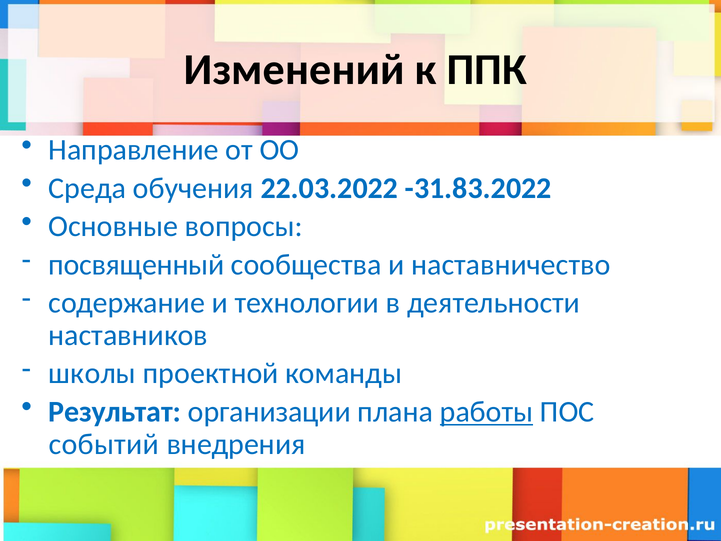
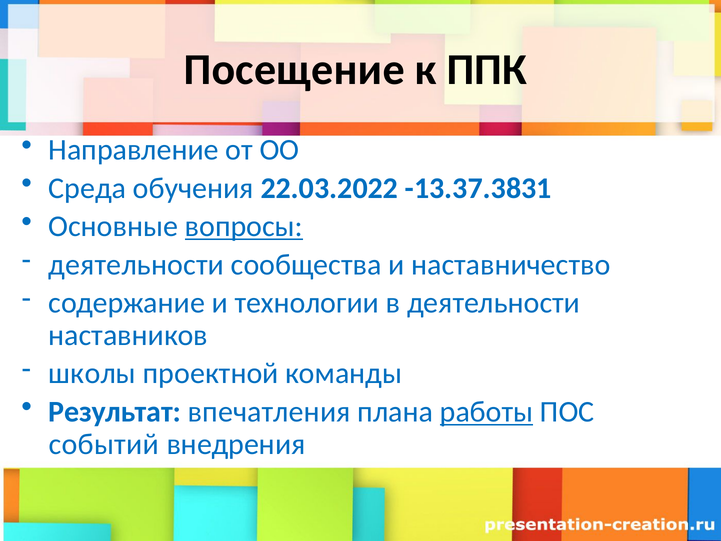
Изменений: Изменений -> Посещение (294, 70)
-31.83.2022: -31.83.2022 -> -13.37.3831 (478, 188)
вопросы underline: none -> present (244, 226)
посвященный: посвященный -> деятельности (136, 265)
организации: организации -> впечатления (269, 412)
